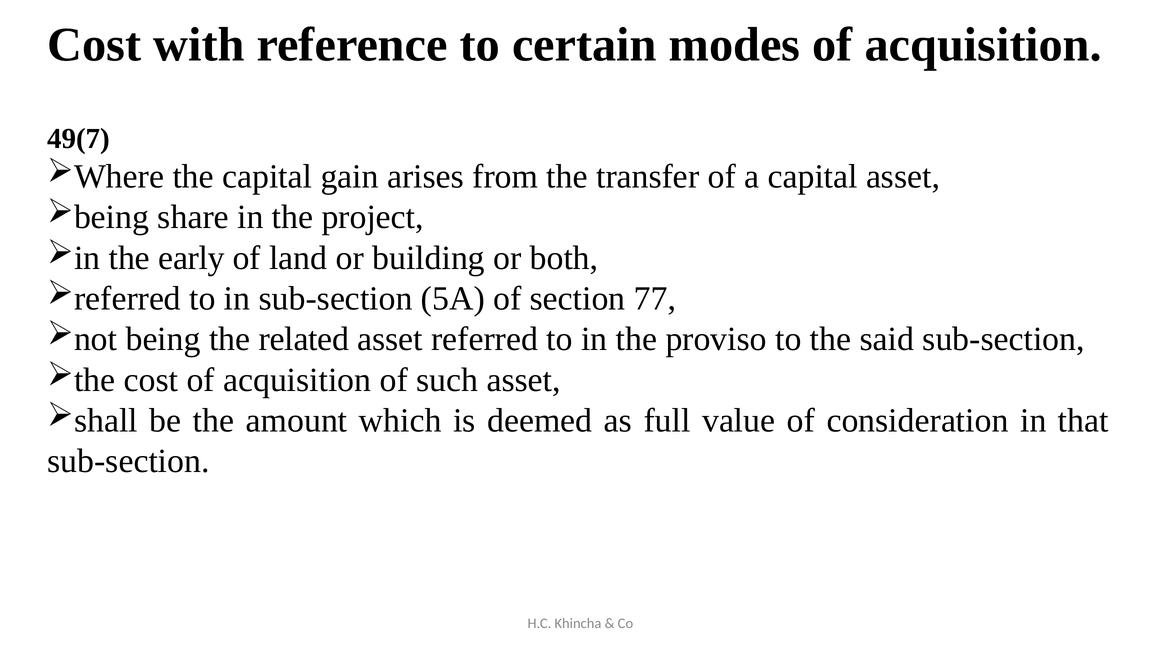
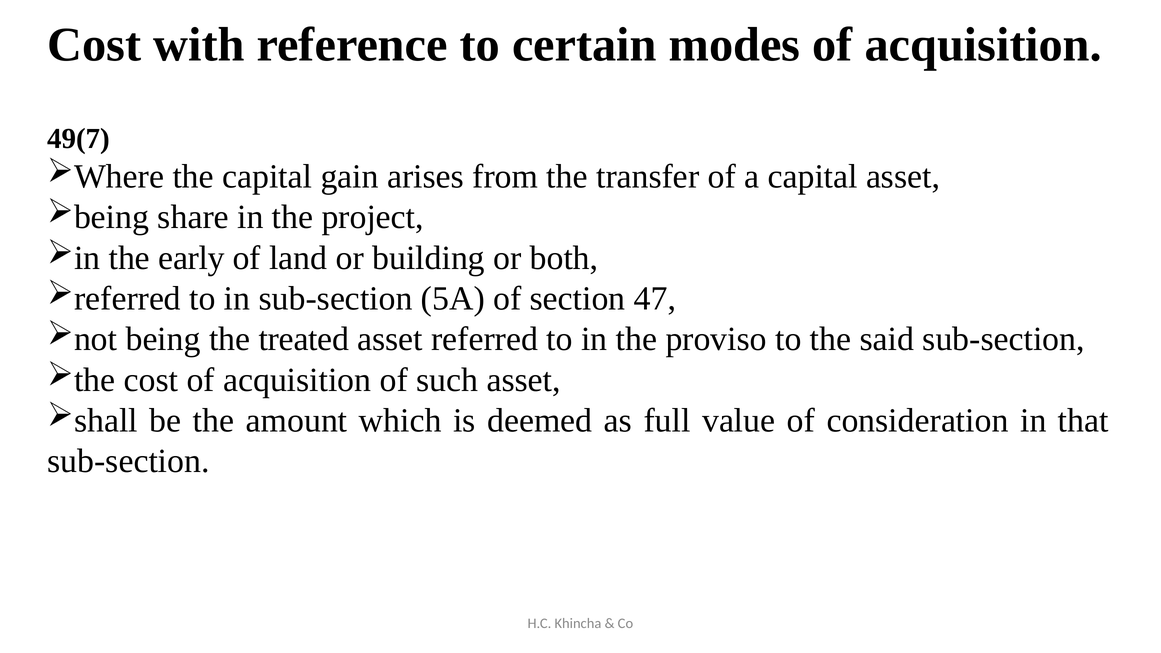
77: 77 -> 47 (655, 299)
related: related -> treated (304, 339)
